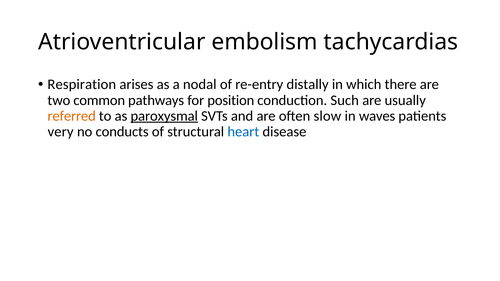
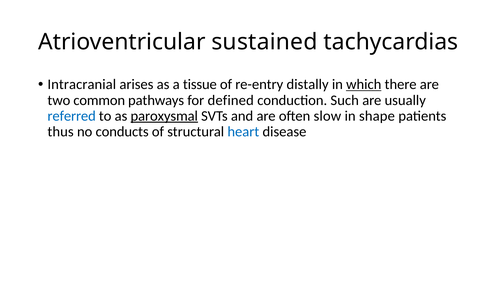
embolism: embolism -> sustained (264, 42)
Respiration: Respiration -> Intracranial (82, 85)
nodal: nodal -> tissue (200, 85)
which underline: none -> present (364, 85)
position: position -> defined (231, 100)
referred colour: orange -> blue (72, 116)
waves: waves -> shape (377, 116)
very: very -> thus (61, 132)
